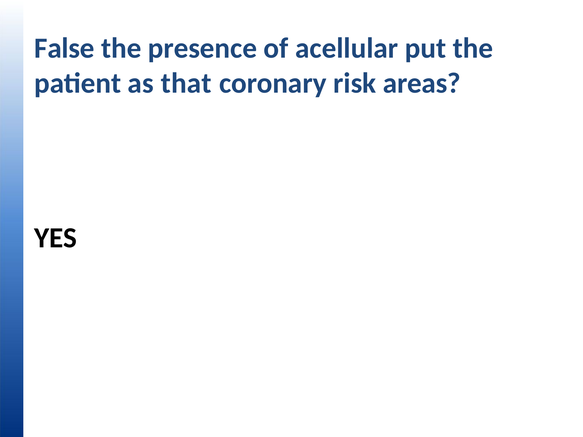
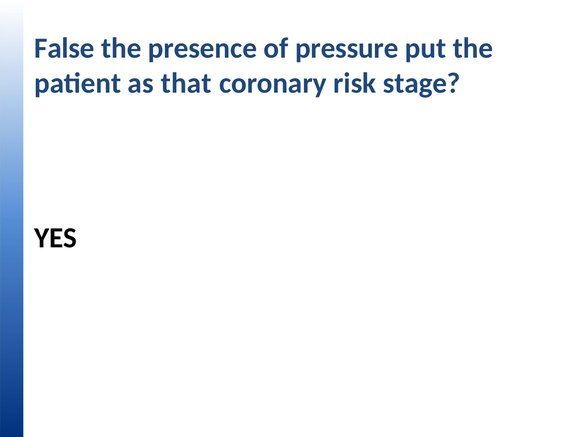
acellular: acellular -> pressure (347, 48)
areas: areas -> stage (422, 83)
